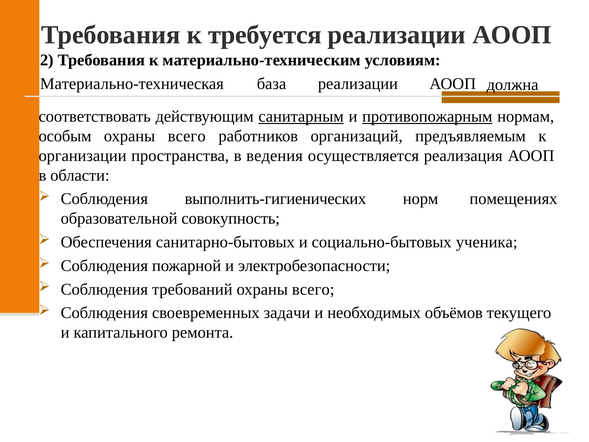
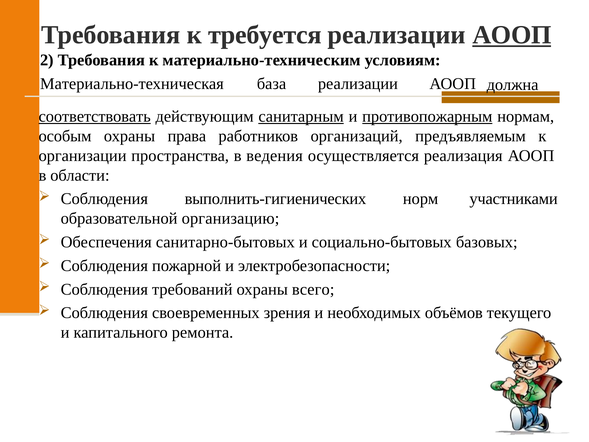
АООП underline: none -> present (512, 35)
соответствовать underline: none -> present (95, 116)
всего: всего -> права (187, 136)
помещениях: помещениях -> участниками (514, 199)
совокупность: совокупность -> организацию (231, 218)
ученика: ученика -> базовых (487, 242)
задачи: задачи -> зрения (287, 313)
